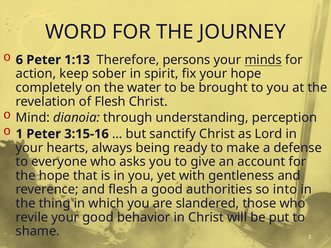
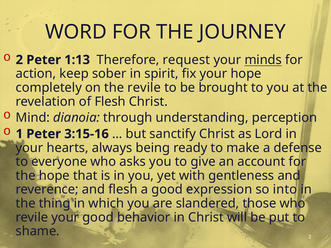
6: 6 -> 2 (19, 60)
persons: persons -> request (186, 60)
the water: water -> revile (144, 88)
authorities: authorities -> expression (219, 190)
